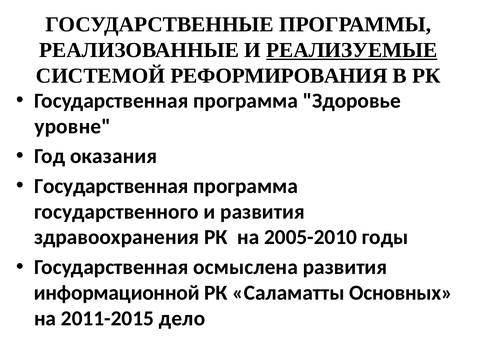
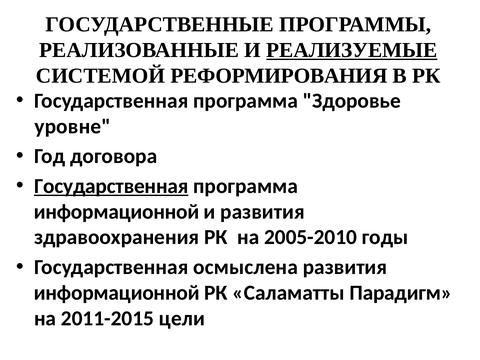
оказания: оказания -> договора (114, 156)
Государственная underline: none -> present (111, 186)
государственного: государственного -> информационной (117, 212)
Основных: Основных -> Парадигм (401, 293)
дело: дело -> цели (182, 318)
